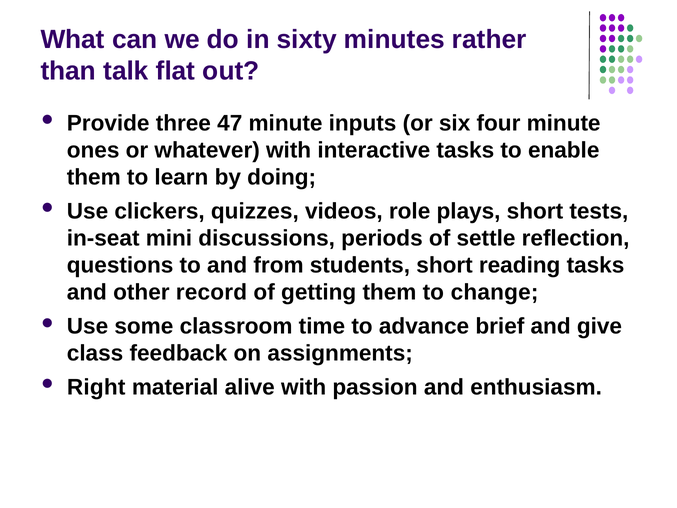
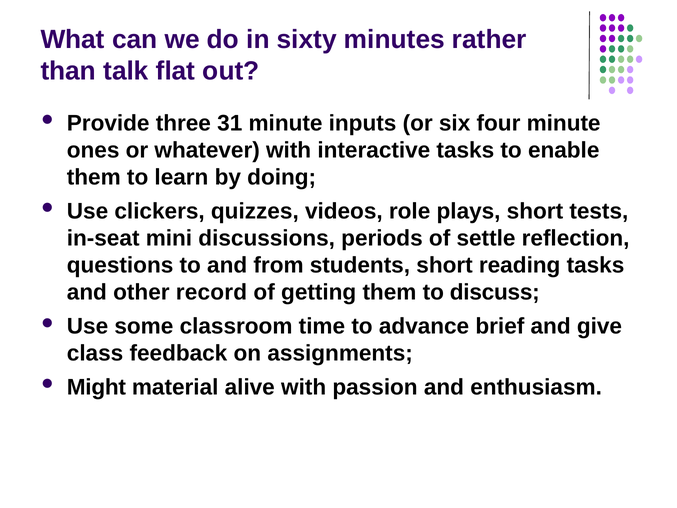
47: 47 -> 31 (230, 123)
change: change -> discuss (495, 292)
Right: Right -> Might (96, 387)
